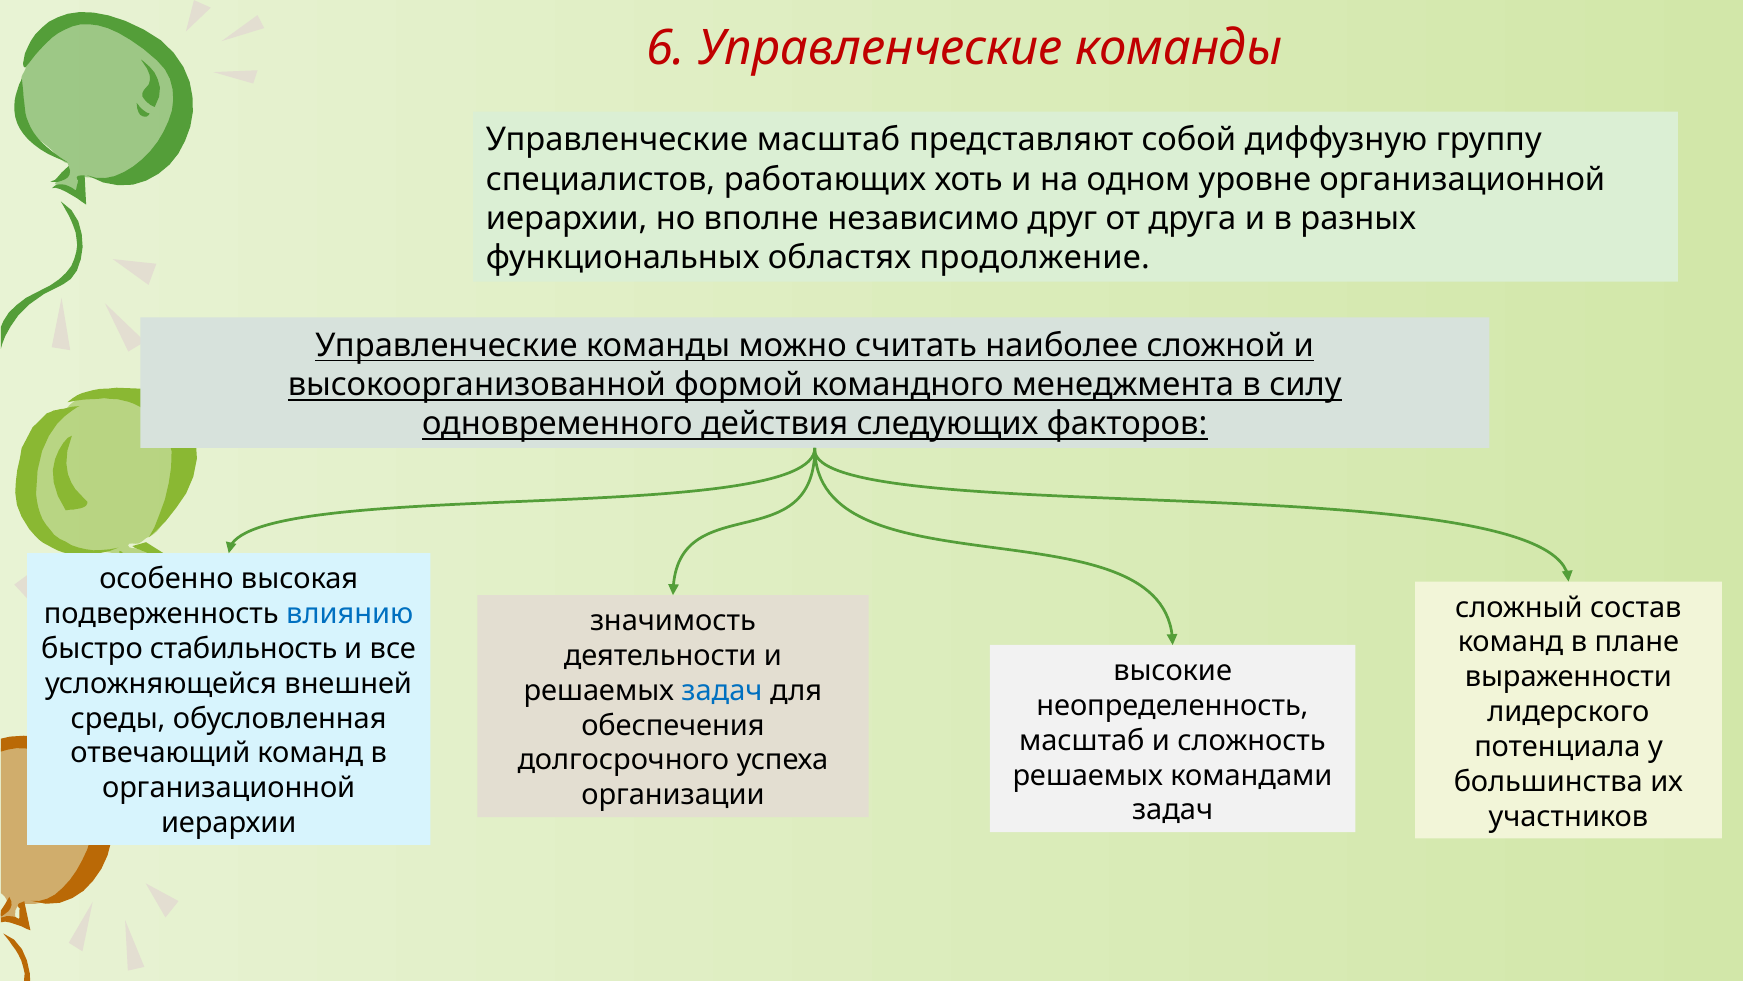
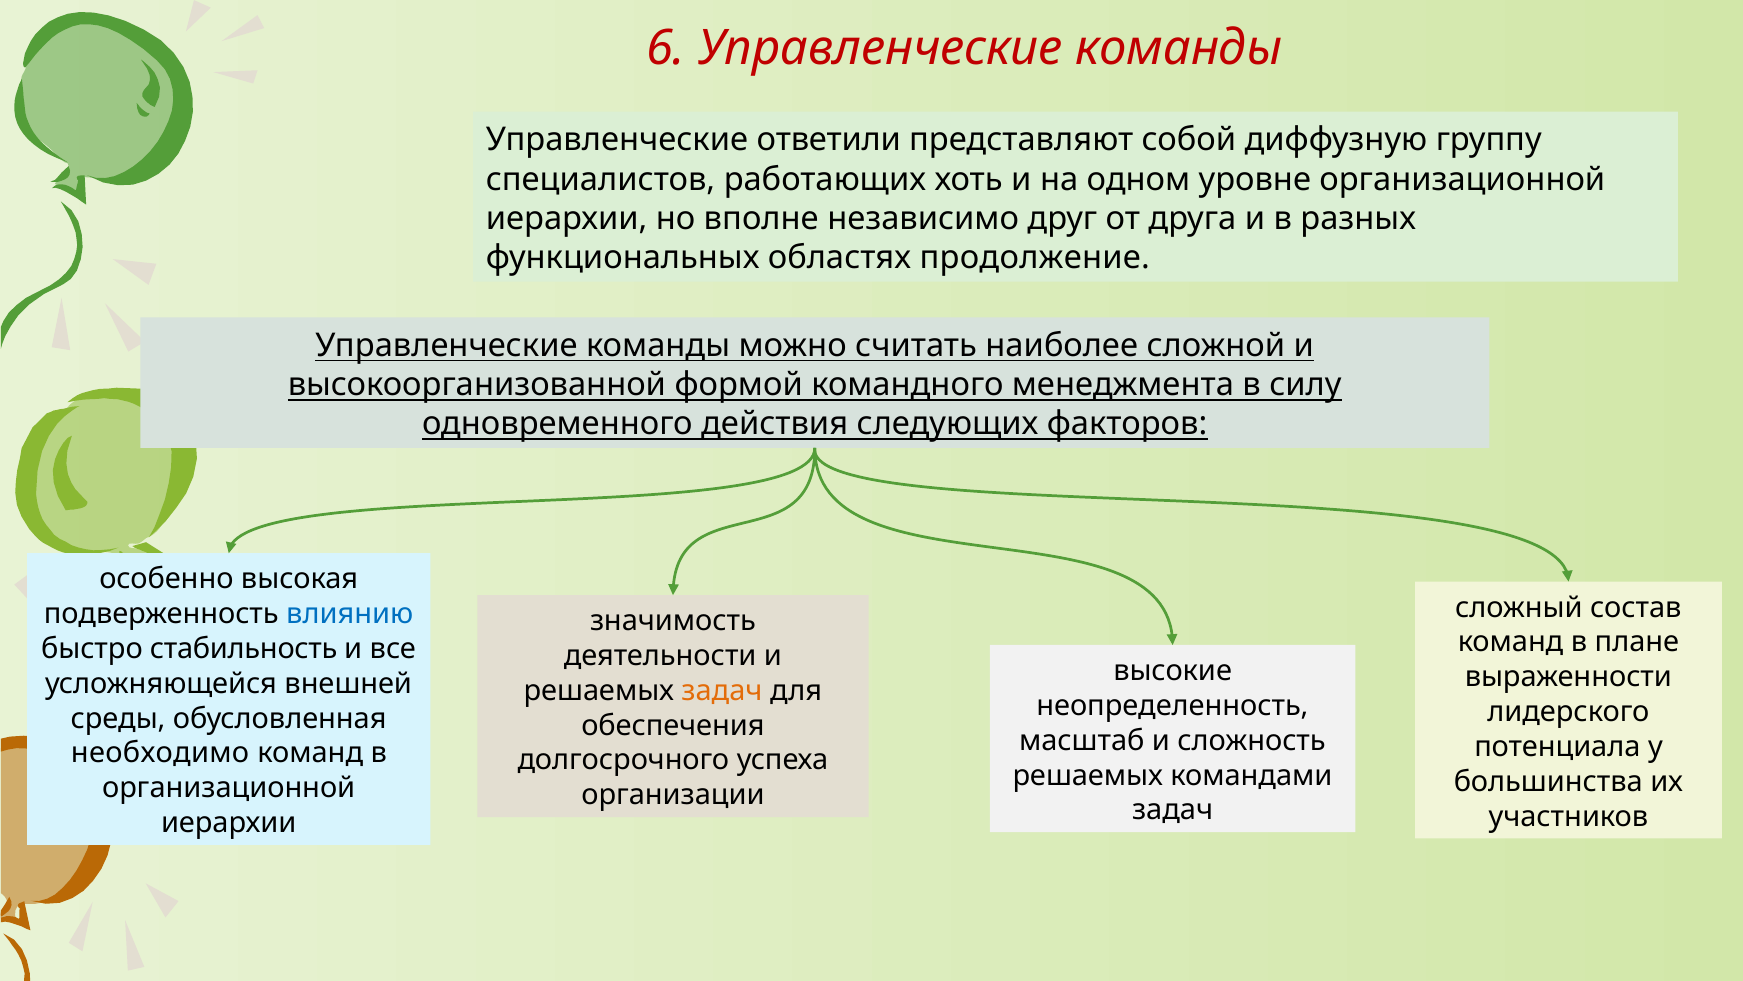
Управленческие масштаб: масштаб -> ответили (829, 140)
задач colour: blue -> orange (722, 690)
отвечающий: отвечающий -> необходимо (160, 753)
